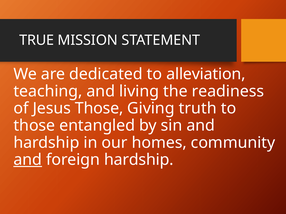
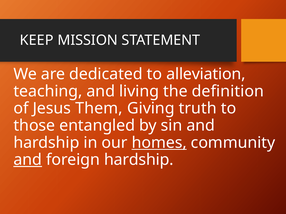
TRUE: TRUE -> KEEP (37, 40)
readiness: readiness -> definition (228, 91)
Jesus Those: Those -> Them (99, 109)
homes underline: none -> present (159, 143)
